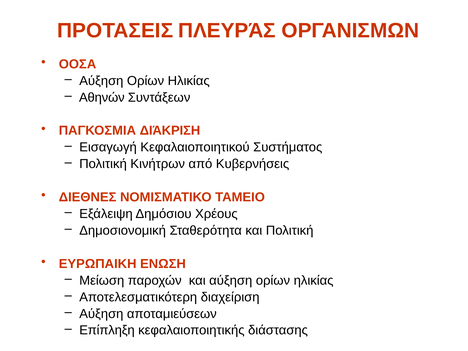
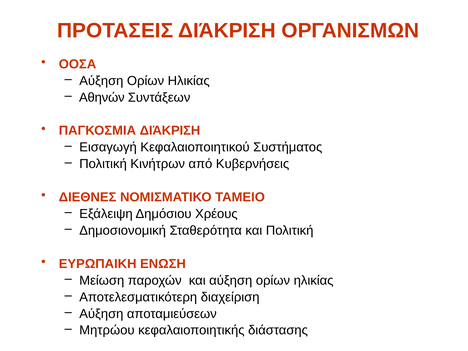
ΠΡΟΤΑΣΕΙΣ ΠΛΕΥΡΆΣ: ΠΛΕΥΡΆΣ -> ΔΙΆΚΡΙΣΗ (227, 31)
Επίπληξη: Επίπληξη -> Μητρώου (107, 330)
